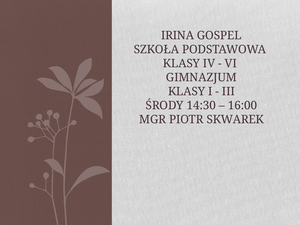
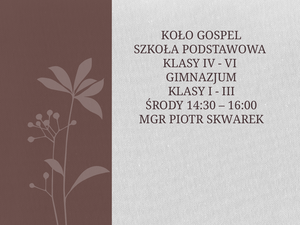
IRINA: IRINA -> KOŁO (178, 35)
